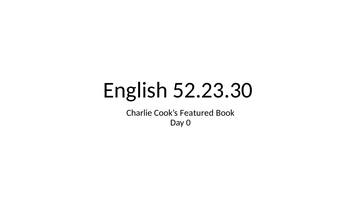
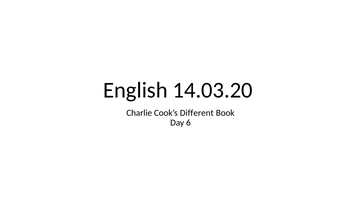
52.23.30: 52.23.30 -> 14.03.20 (213, 90)
Featured: Featured -> Different (197, 113)
0: 0 -> 6 (188, 123)
